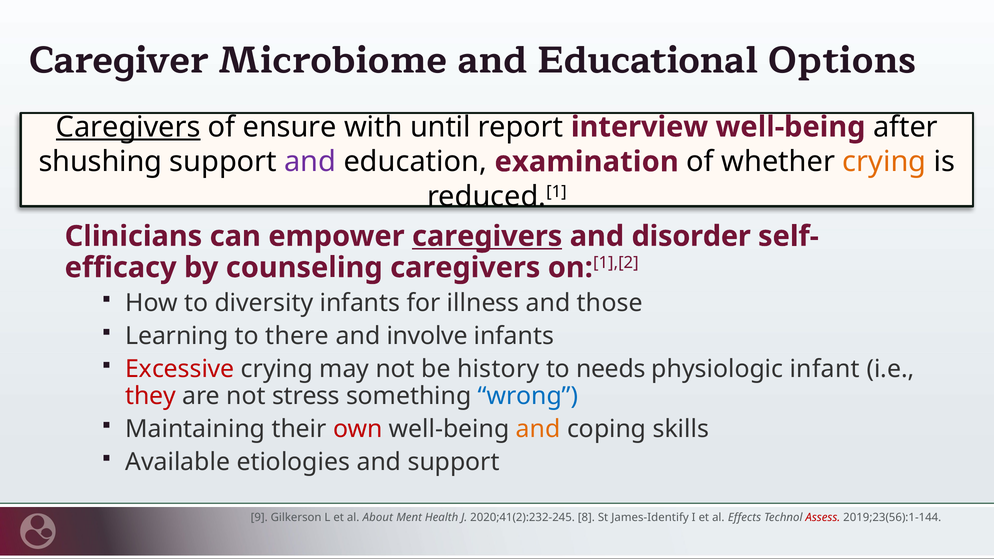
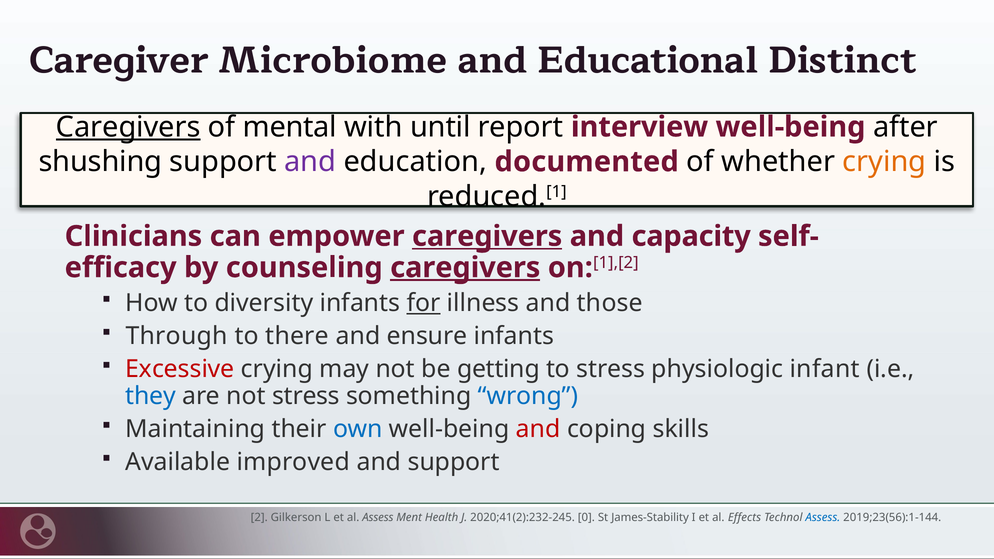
Options: Options -> Distinct (842, 61)
ensure: ensure -> mental (290, 127)
examination: examination -> documented (587, 162)
disorder: disorder -> capacity (691, 236)
caregivers underline: none -> present (465, 268)
for underline: none -> present (424, 303)
Learning: Learning -> Through (177, 336)
involve: involve -> ensure (427, 336)
history: history -> getting (498, 369)
to needs: needs -> stress (611, 369)
they colour: red -> blue (151, 396)
own colour: red -> blue (358, 429)
and colour: orange -> red (538, 429)
etiologies: etiologies -> improved (293, 462)
9: 9 -> 2 (259, 518)
al About: About -> Assess (378, 518)
8: 8 -> 0 (586, 518)
James-Identify: James-Identify -> James-Stability (650, 518)
Assess colour: red -> blue (823, 518)
